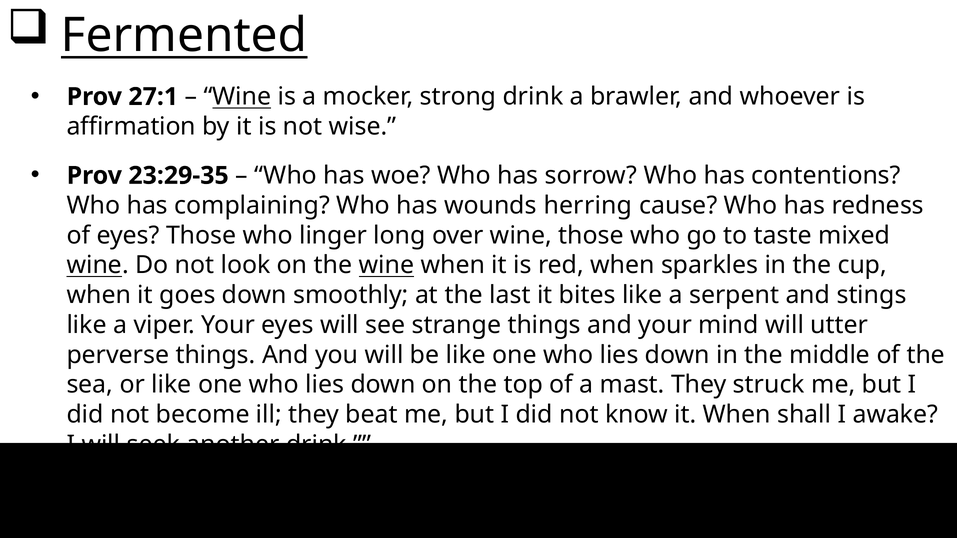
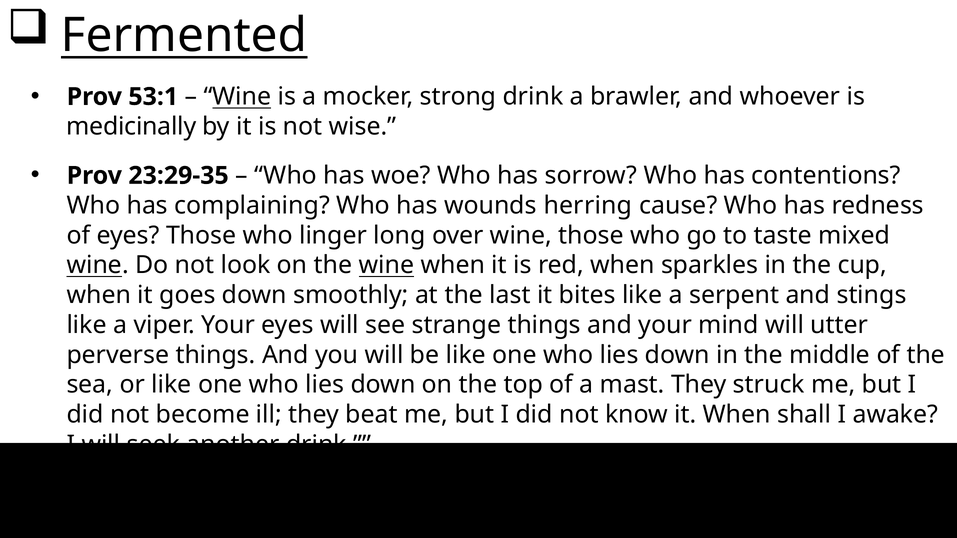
27:1: 27:1 -> 53:1 (153, 97)
affirmation: affirmation -> medicinally (131, 127)
